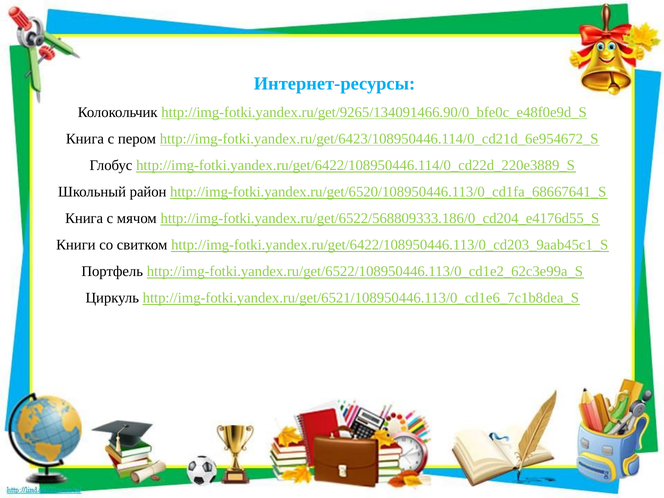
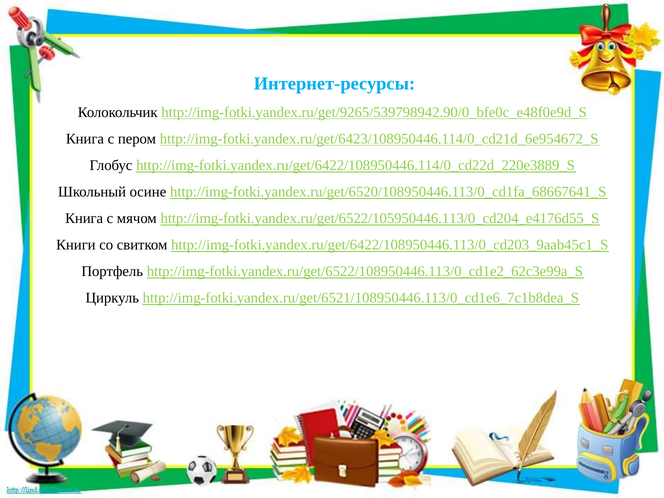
http://img-fotki.yandex.ru/get/9265/134091466.90/0_bfe0c_e48f0e9d_S: http://img-fotki.yandex.ru/get/9265/134091466.90/0_bfe0c_e48f0e9d_S -> http://img-fotki.yandex.ru/get/9265/539798942.90/0_bfe0c_e48f0e9d_S (374, 112)
район: район -> осине (148, 192)
http://img-fotki.yandex.ru/get/6522/568809333.186/0_cd204_e4176d55_S: http://img-fotki.yandex.ru/get/6522/568809333.186/0_cd204_e4176d55_S -> http://img-fotki.yandex.ru/get/6522/105950446.113/0_cd204_e4176d55_S (380, 218)
